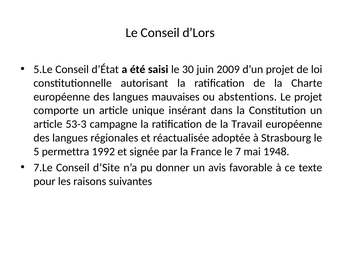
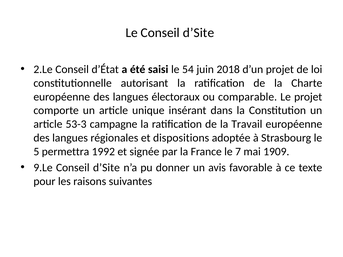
Le Conseil d’Lors: d’Lors -> d’Site (199, 33)
5.Le: 5.Le -> 2.Le (43, 69)
30: 30 -> 54 (188, 69)
2009: 2009 -> 2018 (228, 69)
mauvaises: mauvaises -> électoraux (176, 97)
abstentions: abstentions -> comparable (248, 97)
réactualisée: réactualisée -> dispositions (181, 138)
1948: 1948 -> 1909 (276, 152)
7.Le: 7.Le -> 9.Le (43, 168)
